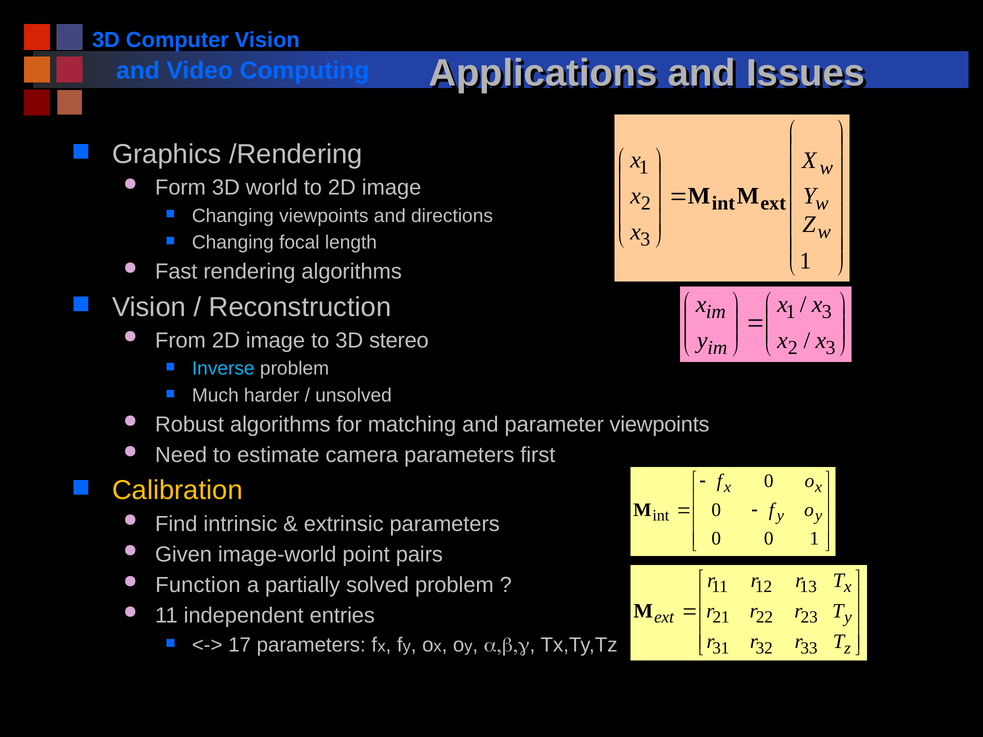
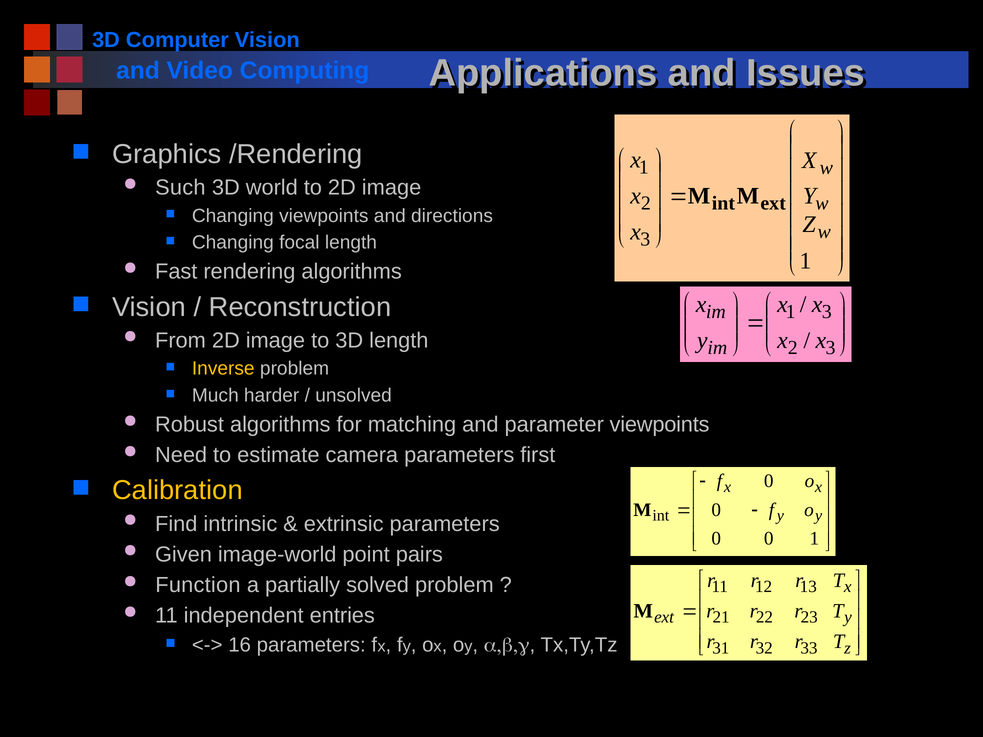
Form: Form -> Such (180, 188)
3D stereo: stereo -> length (399, 341)
Inverse colour: light blue -> yellow (223, 369)
17: 17 -> 16 (240, 645)
